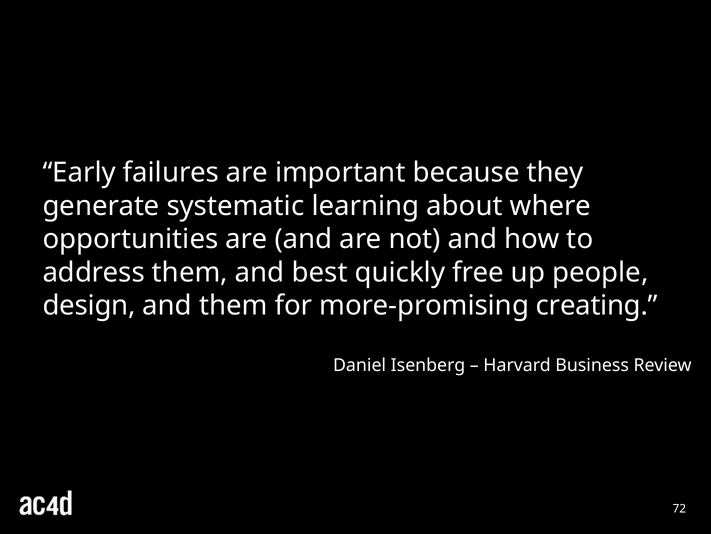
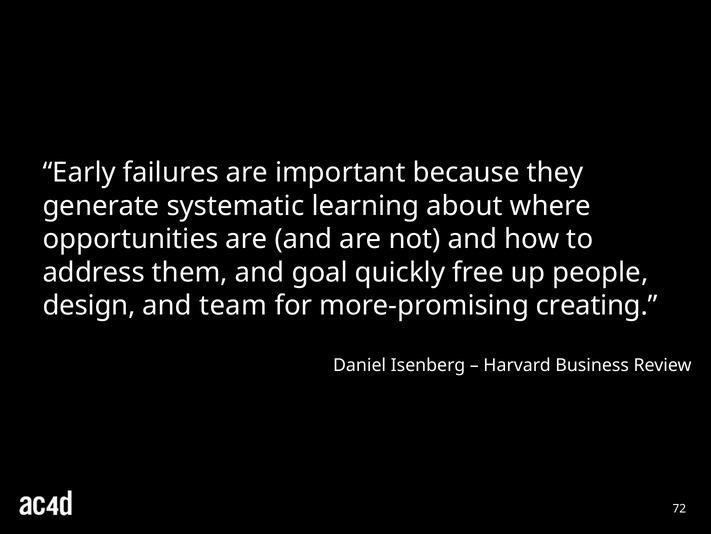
best: best -> goal (320, 272)
and them: them -> team (233, 305)
